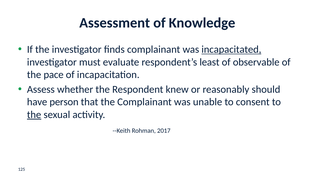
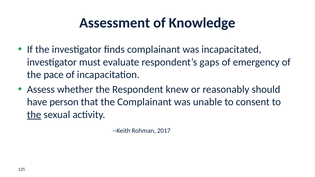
incapacitated underline: present -> none (231, 50)
least: least -> gaps (209, 62)
observable: observable -> emergency (256, 62)
